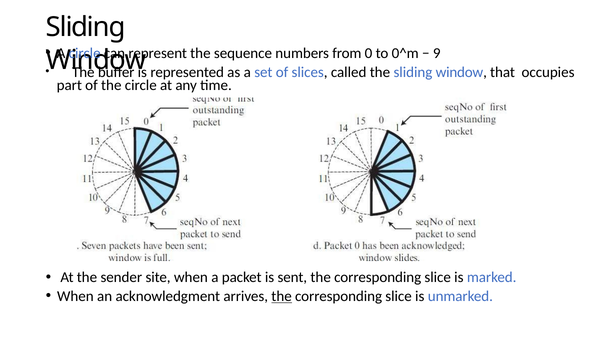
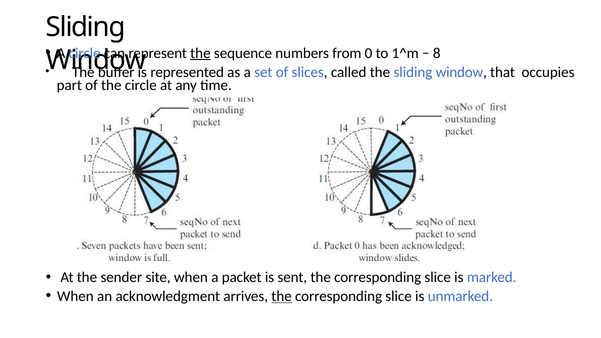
the underline: none -> present (200, 53)
0^m: 0^m -> 1^m (405, 53)
9: 9 -> 8 (437, 53)
